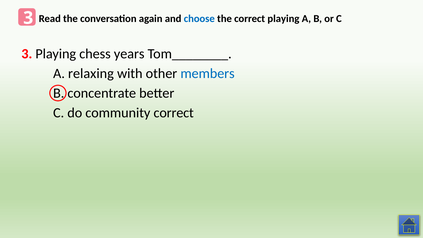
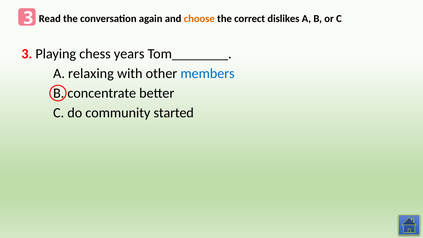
choose colour: blue -> orange (199, 19)
correct playing: playing -> dislikes (283, 19)
community correct: correct -> started (174, 113)
